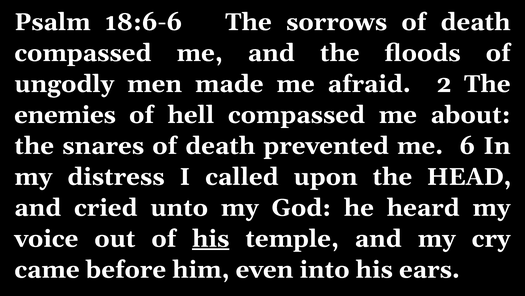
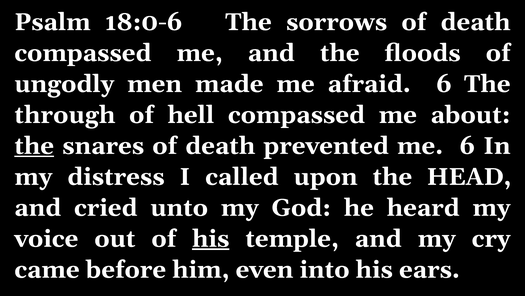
18:6-6: 18:6-6 -> 18:0-6 (144, 22)
afraid 2: 2 -> 6 (444, 84)
enemies: enemies -> through (65, 115)
the underline: none -> present (34, 146)
